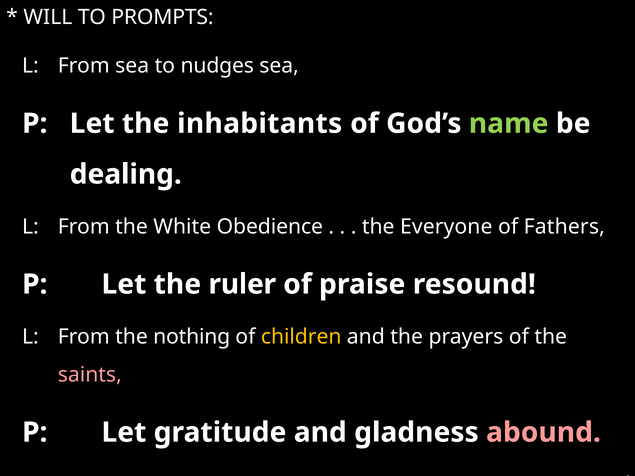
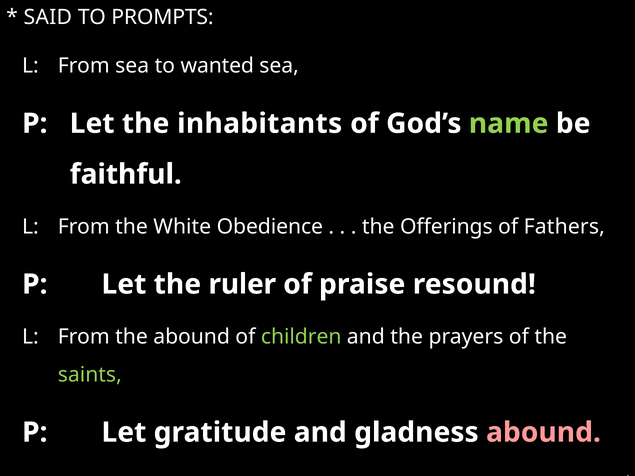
WILL: WILL -> SAID (48, 17)
nudges: nudges -> wanted (217, 66)
dealing: dealing -> faithful (126, 174)
Everyone: Everyone -> Offerings (446, 227)
the nothing: nothing -> abound (192, 337)
children colour: yellow -> light green (301, 337)
saints colour: pink -> light green (90, 375)
